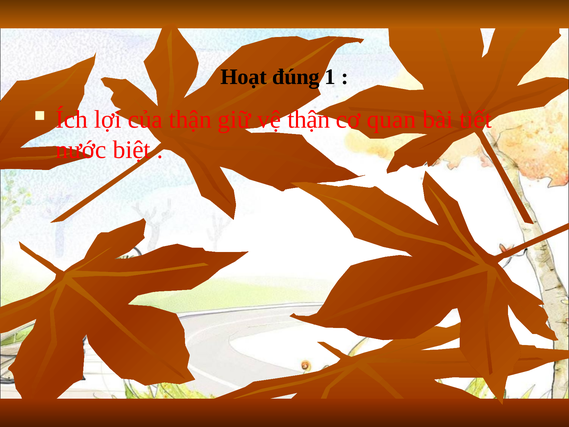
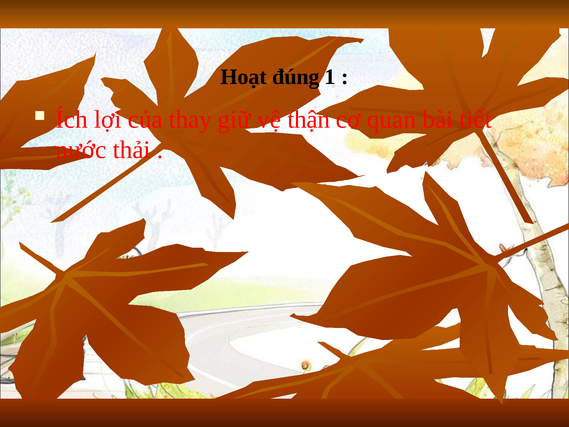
của thận: thận -> thay (190, 119)
biệt: biệt -> thải (132, 150)
